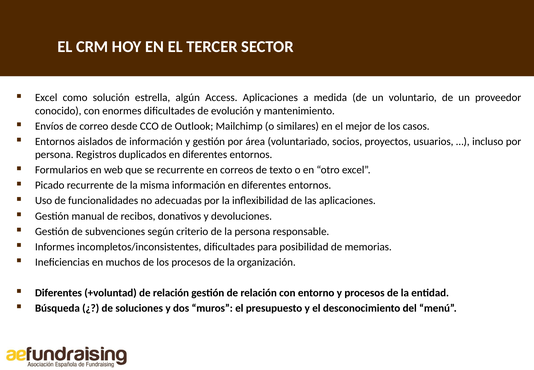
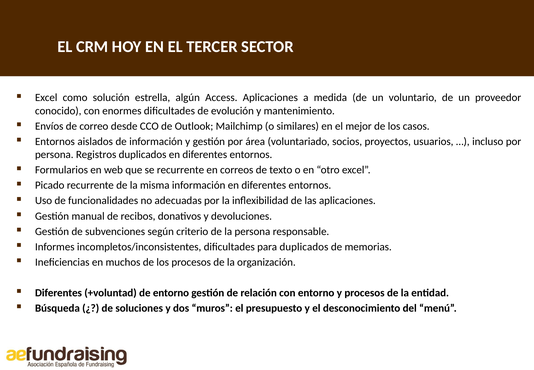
para posibilidad: posibilidad -> duplicados (304, 247)
+voluntad de relación: relación -> entorno (171, 293)
